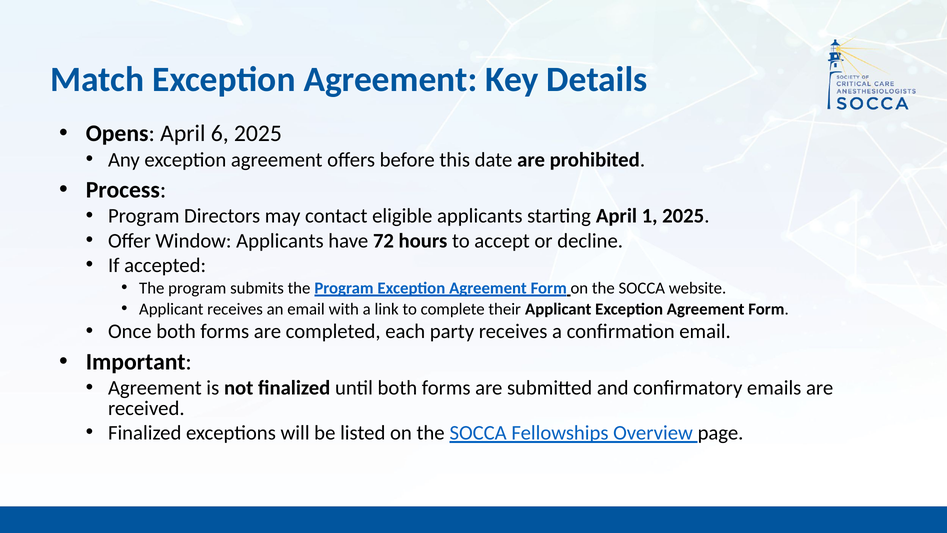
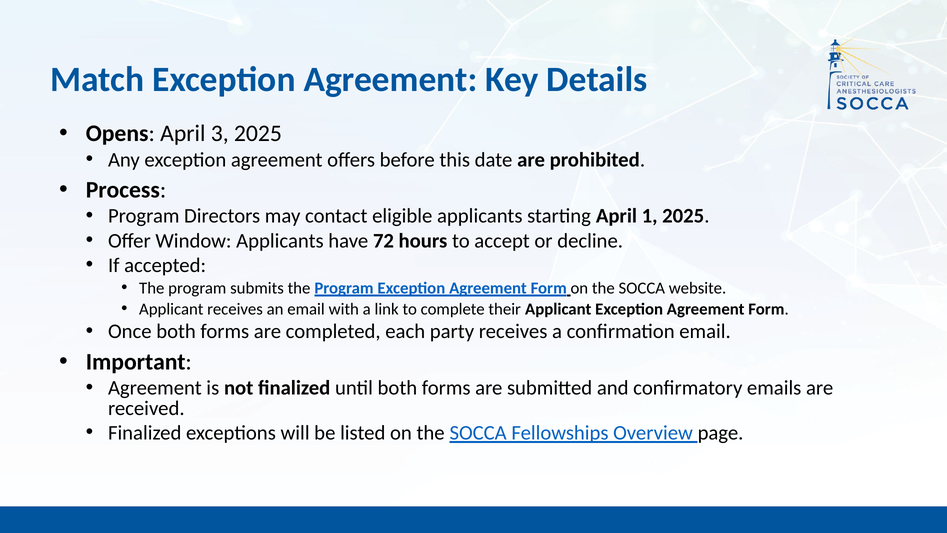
6: 6 -> 3 (220, 133)
